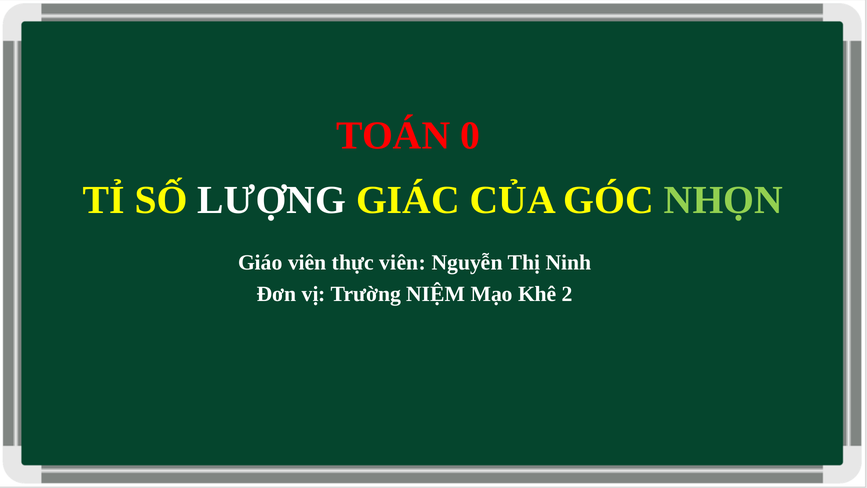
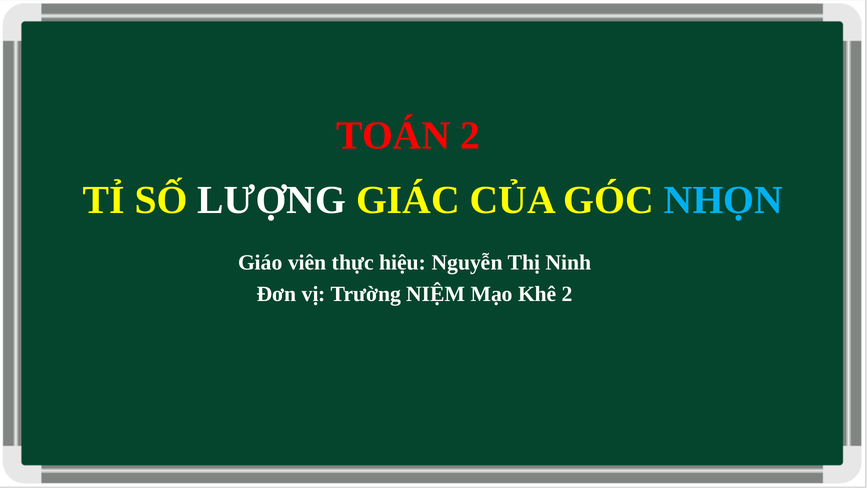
TOÁN 0: 0 -> 2 (470, 136)
NHỌN colour: light green -> light blue (723, 200)
thực viên: viên -> hiệu (403, 263)
